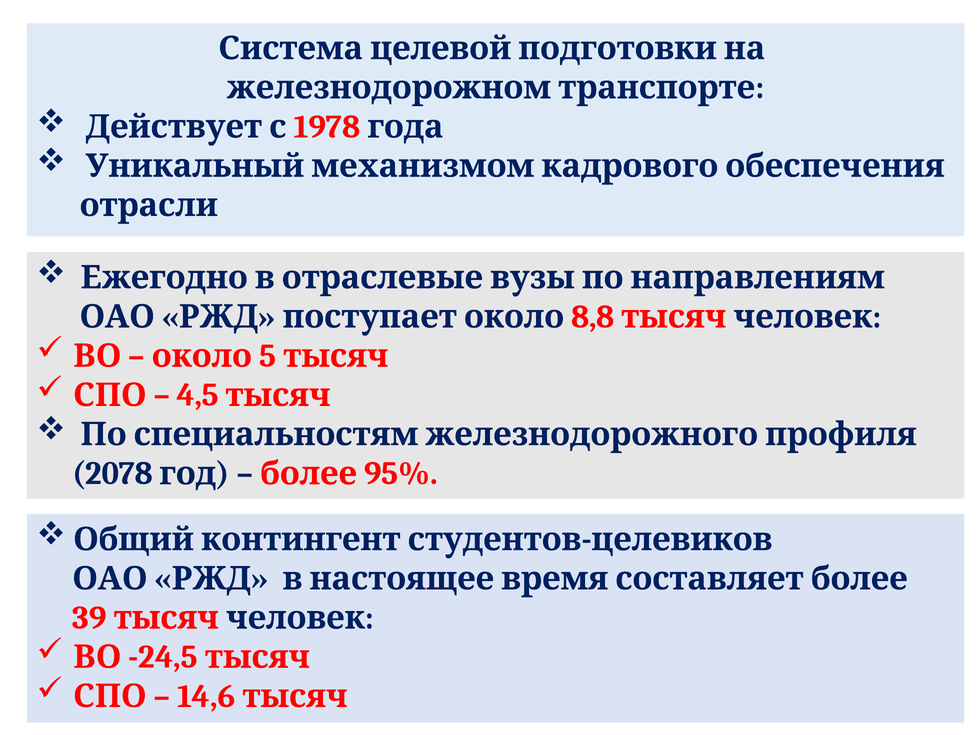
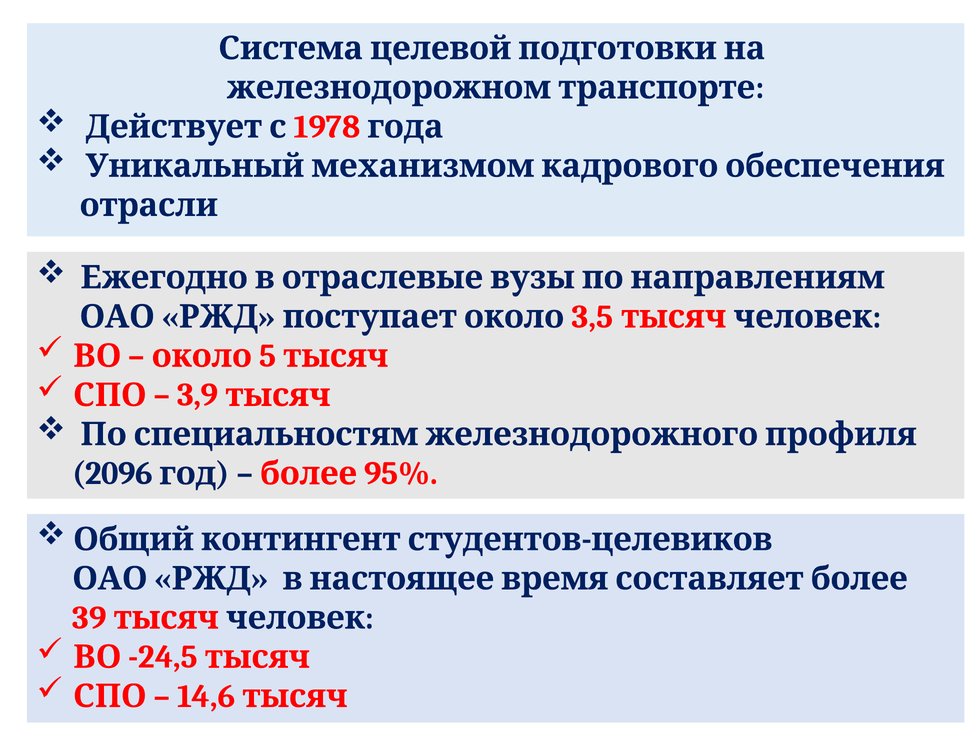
8,8: 8,8 -> 3,5 (592, 317)
4,5: 4,5 -> 3,9 (198, 395)
2078: 2078 -> 2096 (113, 474)
